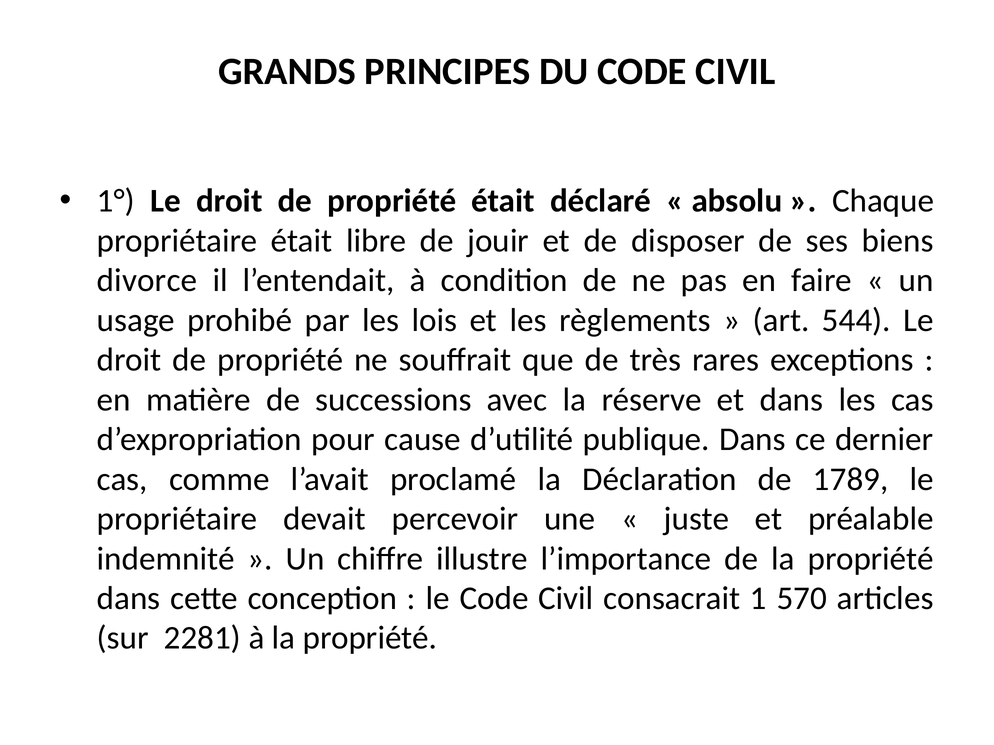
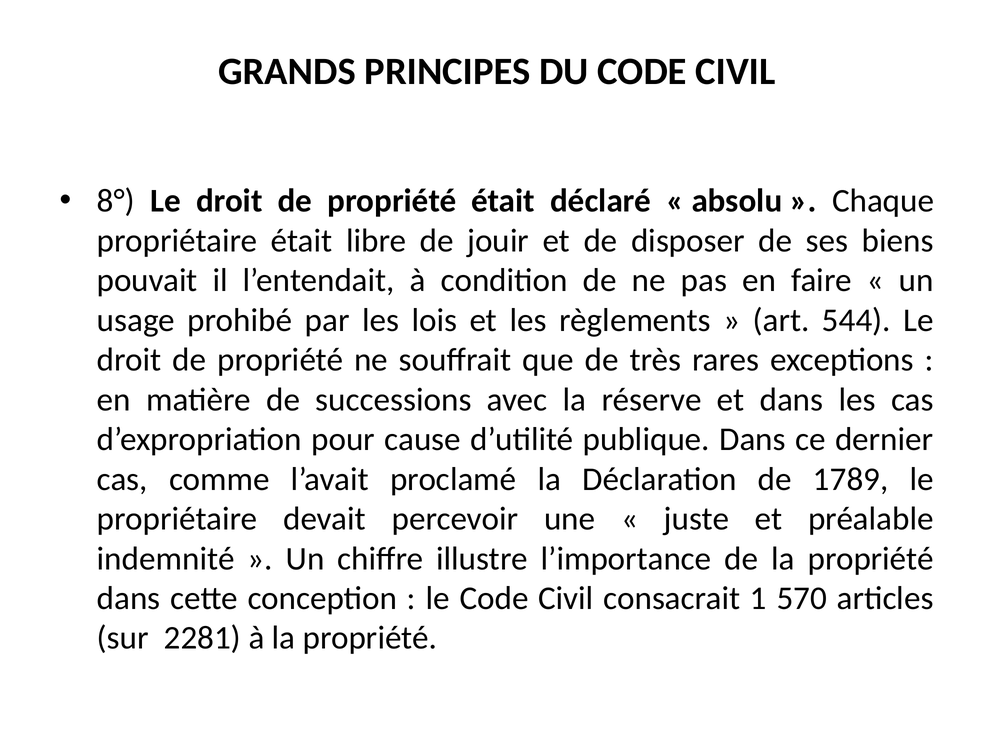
1°: 1° -> 8° (116, 201)
divorce: divorce -> pouvait (147, 281)
